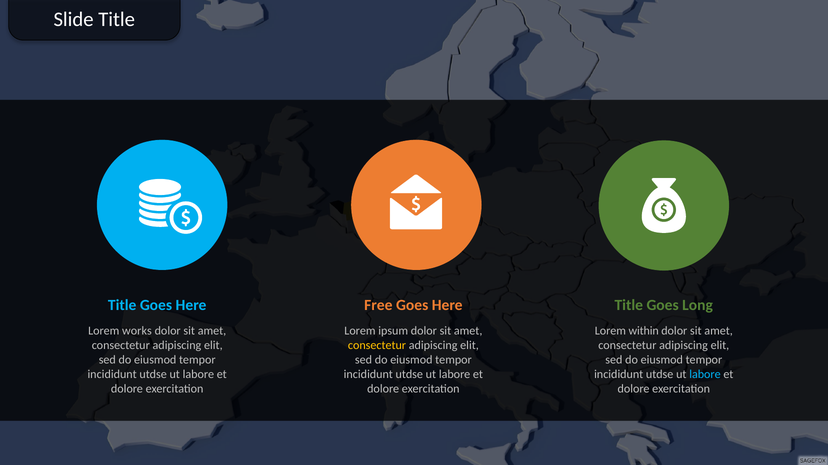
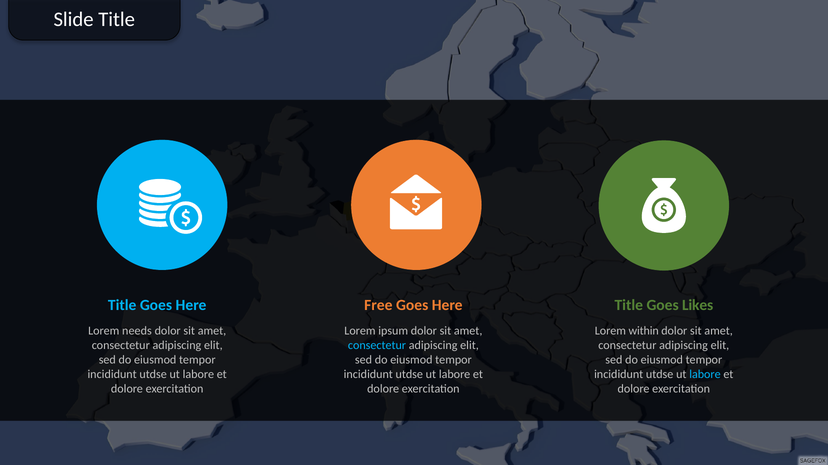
Long: Long -> Likes (698, 305)
works: works -> needs (137, 331)
consectetur colour: yellow -> light blue (377, 346)
